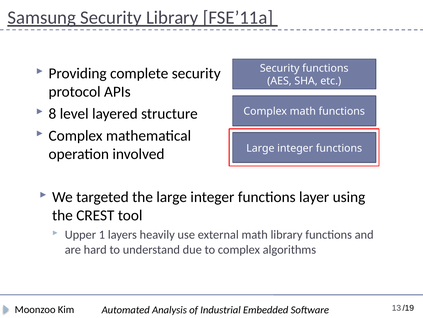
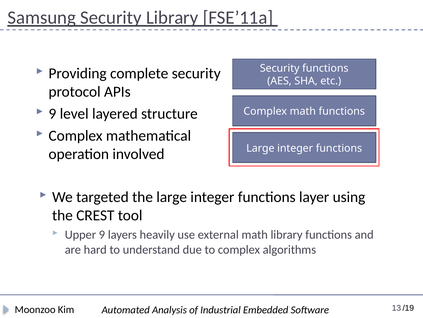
8: 8 -> 9 (52, 114)
Upper 1: 1 -> 9 (102, 234)
